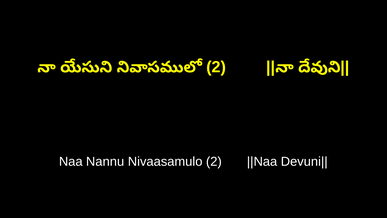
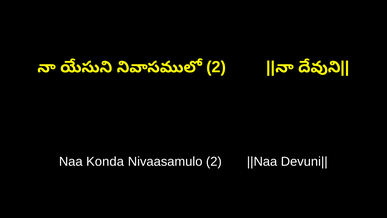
Nannu: Nannu -> Konda (105, 161)
